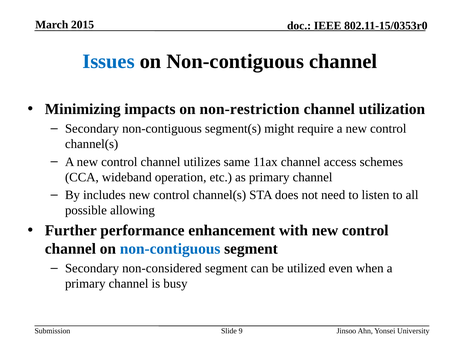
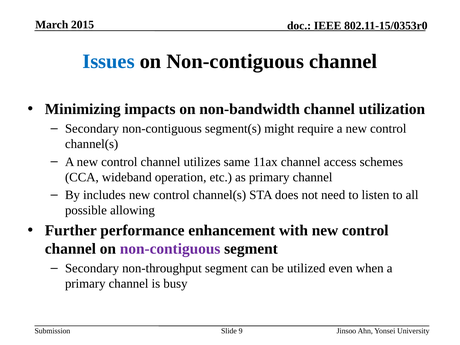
non-restriction: non-restriction -> non-bandwidth (250, 109)
non-contiguous colour: blue -> purple (170, 249)
non-considered: non-considered -> non-throughput (162, 268)
